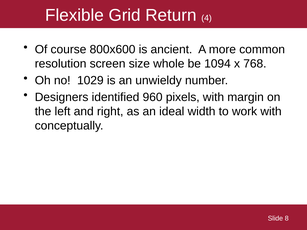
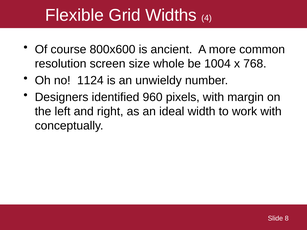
Return: Return -> Widths (171, 15)
1094: 1094 -> 1004 (217, 64)
1029: 1029 -> 1124 (90, 81)
